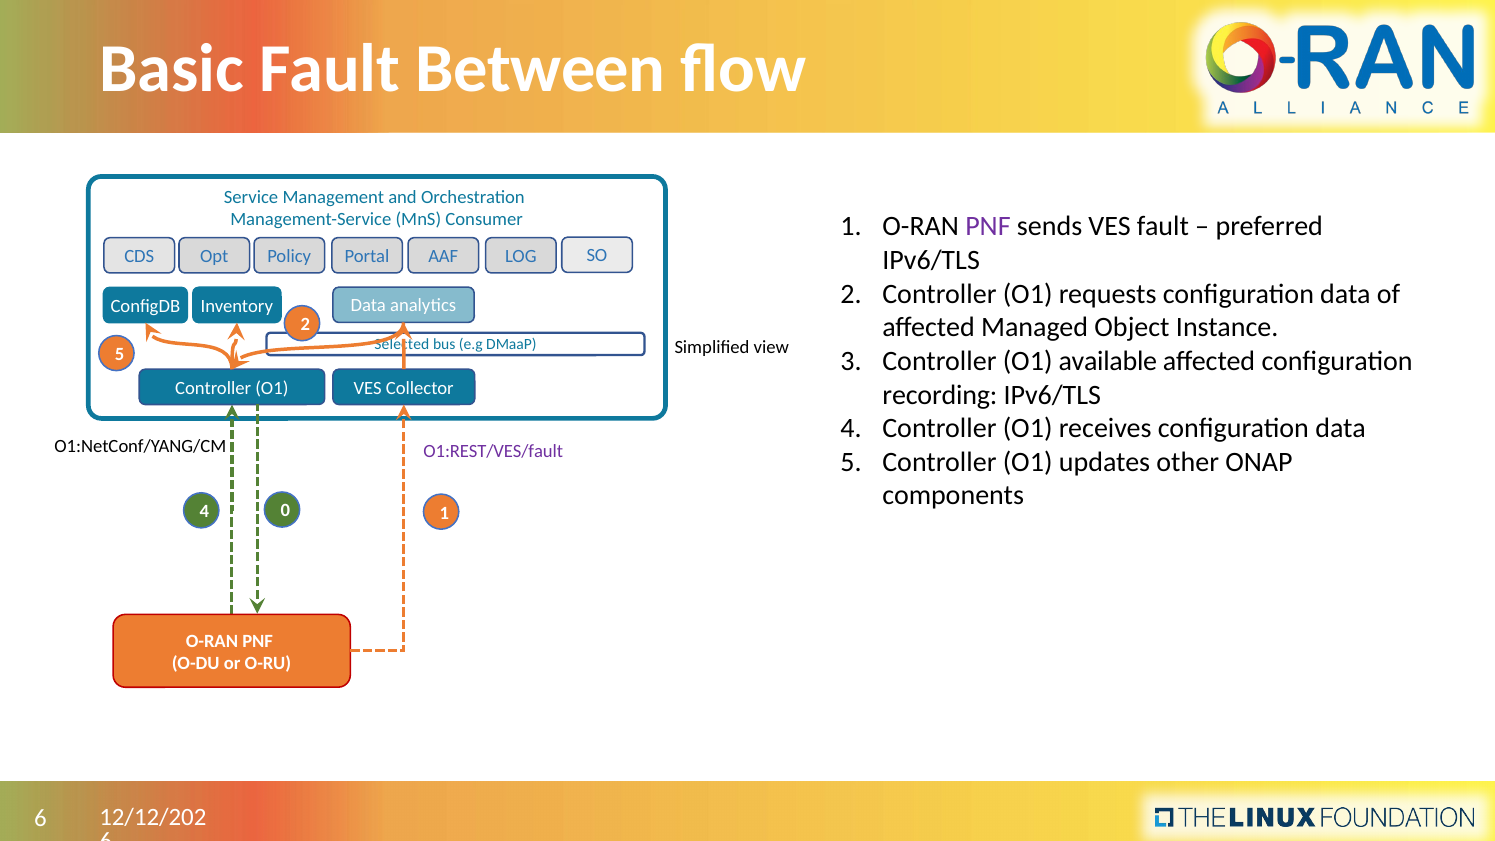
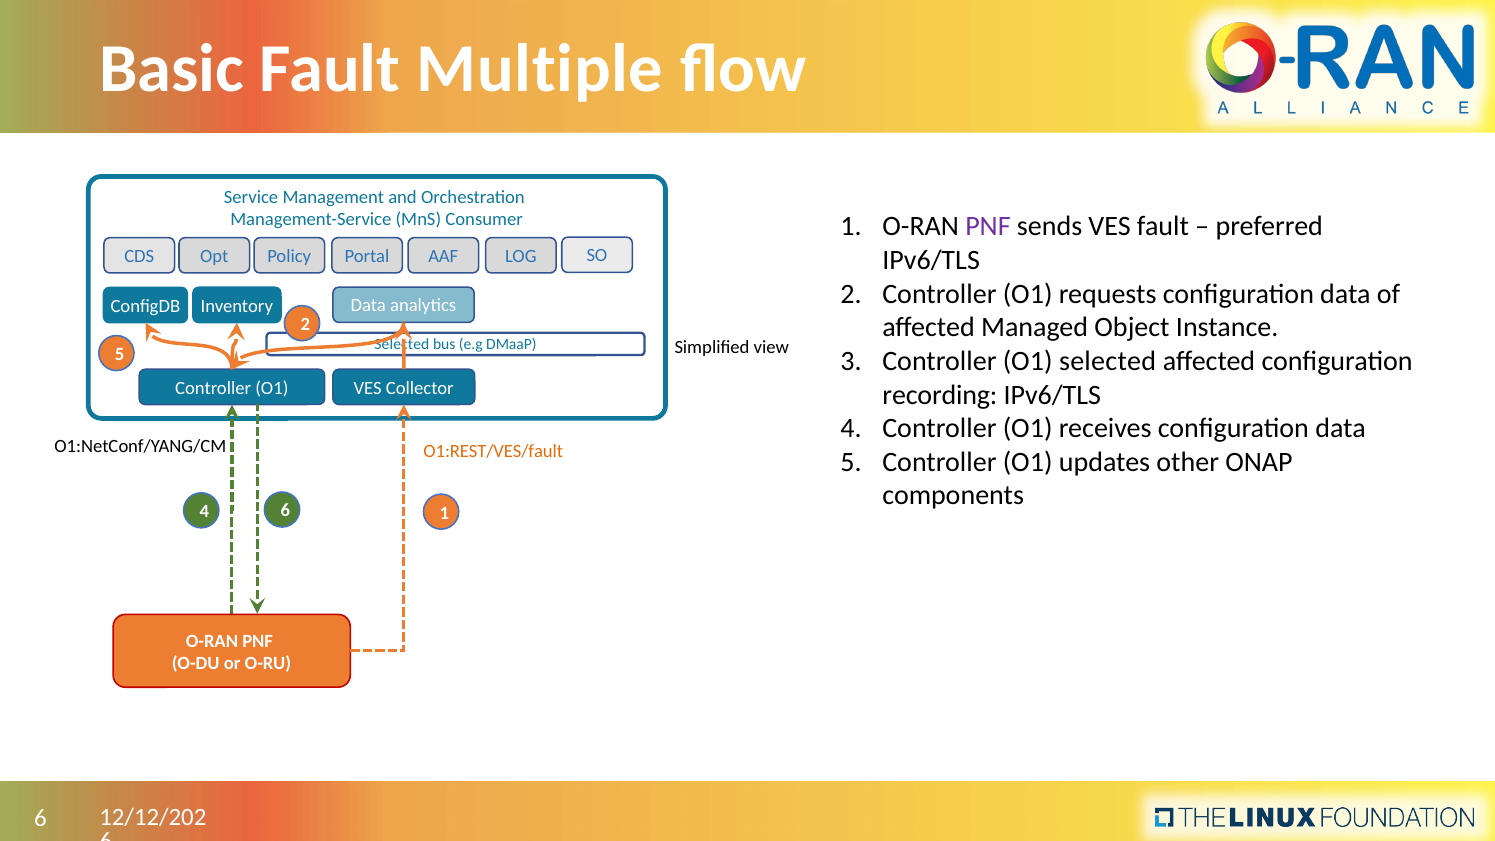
Between: Between -> Multiple (540, 69)
O1 available: available -> selected (1108, 361)
O1:REST/VES/fault colour: purple -> orange (493, 451)
4 0: 0 -> 6 (285, 511)
